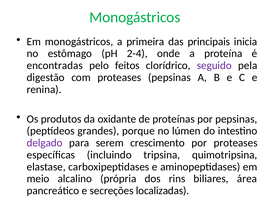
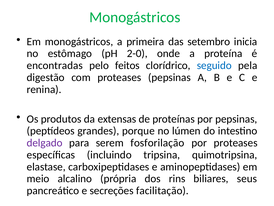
principais: principais -> setembro (209, 41)
2-4: 2-4 -> 2-0 (137, 53)
seguido colour: purple -> blue (214, 65)
oxidante: oxidante -> extensas (117, 119)
crescimento: crescimento -> fosforilação (157, 143)
área: área -> seus (247, 178)
localizadas: localizadas -> facilitação (162, 190)
